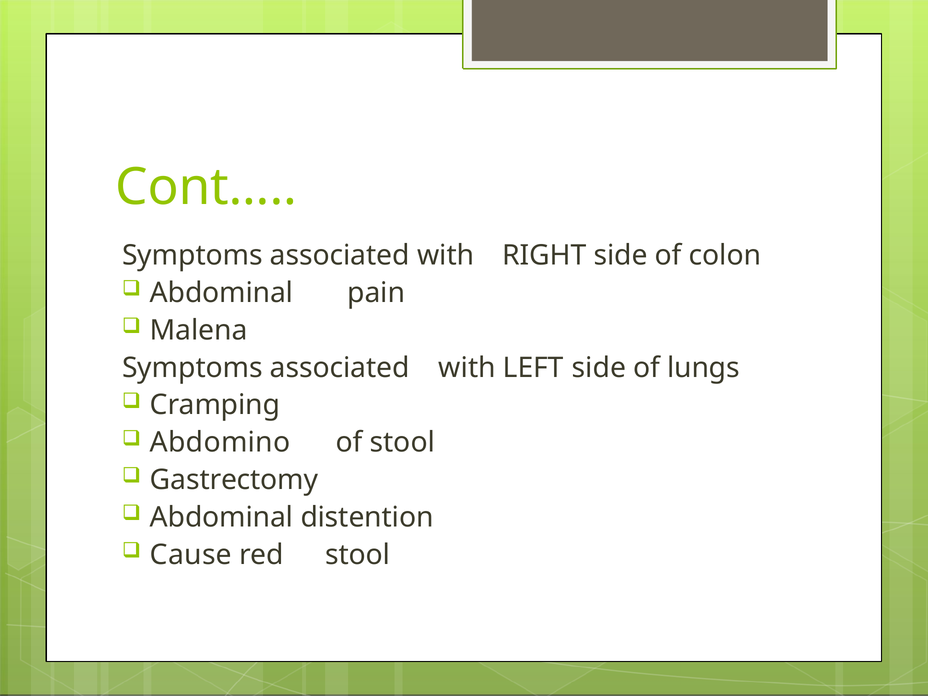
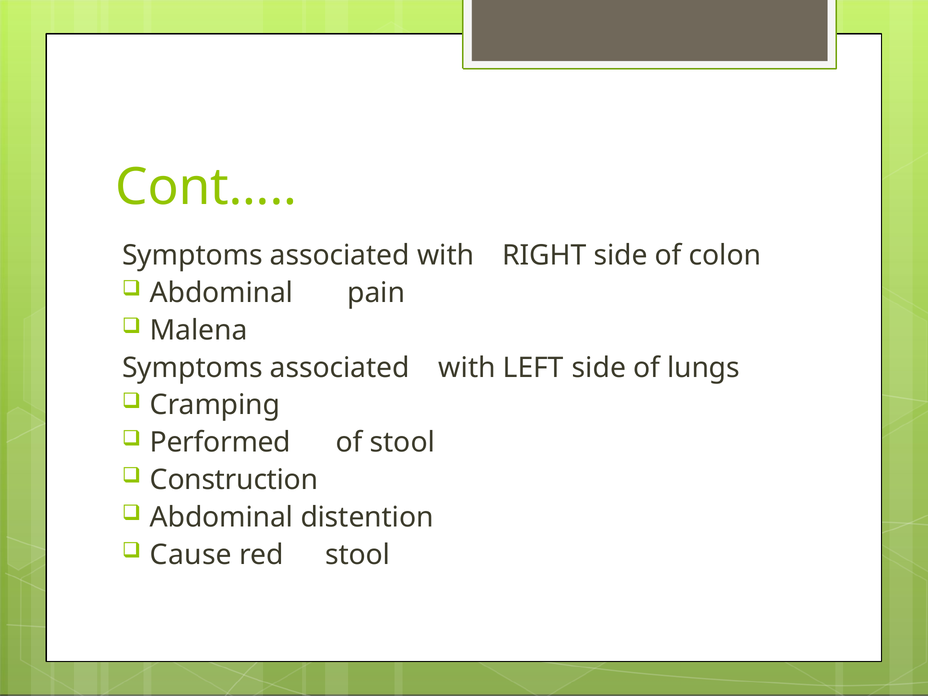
Abdomino: Abdomino -> Performed (220, 442)
Gastrectomy: Gastrectomy -> Construction (234, 480)
